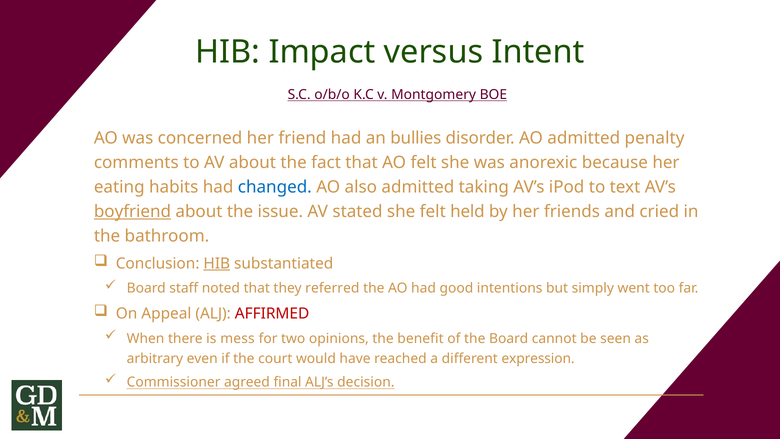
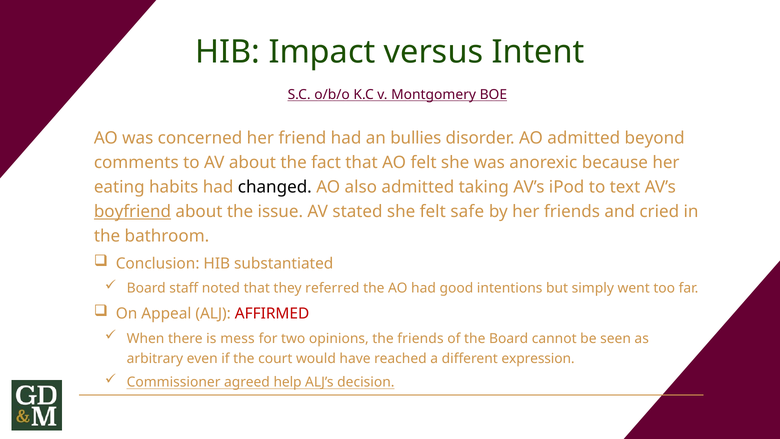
penalty: penalty -> beyond (655, 138)
changed colour: blue -> black (275, 187)
held: held -> safe (467, 212)
HIB underline: present -> none (217, 263)
the benefit: benefit -> friends (420, 338)
final: final -> help (288, 382)
